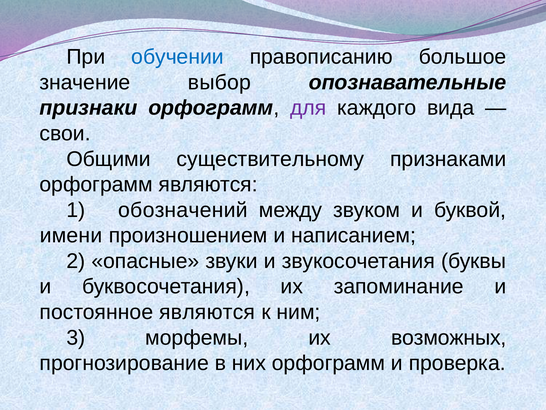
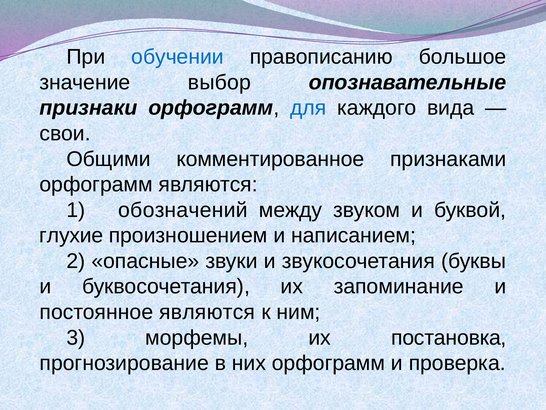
для colour: purple -> blue (308, 108)
существительному: существительному -> комментированное (270, 159)
имени: имени -> глухие (71, 235)
возможных: возможных -> постановка (449, 337)
